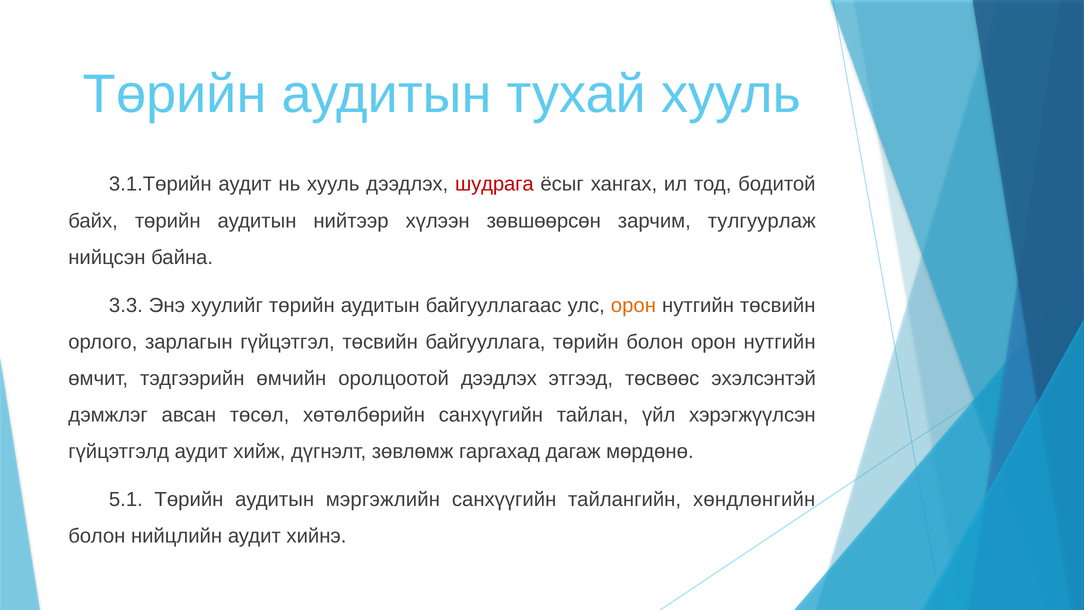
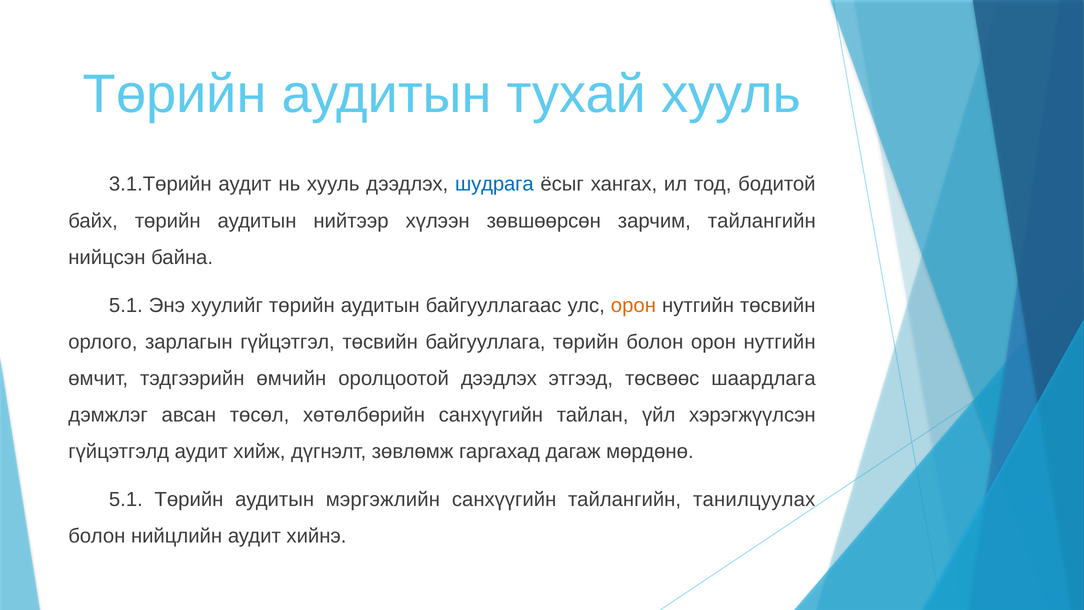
шудрага colour: red -> blue (494, 184)
зарчим тулгуурлаж: тулгуурлаж -> тайлангийн (762, 221)
3.3: 3.3 -> 5.1 (126, 305)
эхэлсэнтэй: эхэлсэнтэй -> шаардлага (764, 378)
хөндлөнгийн: хөндлөнгийн -> танилцуулах (754, 499)
